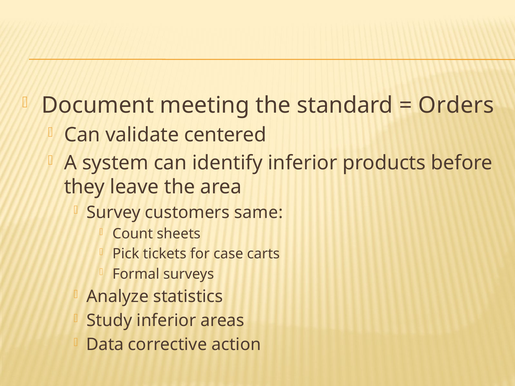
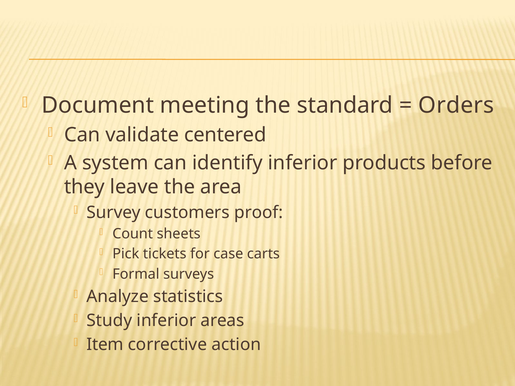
same: same -> proof (259, 212)
Data: Data -> Item (105, 345)
